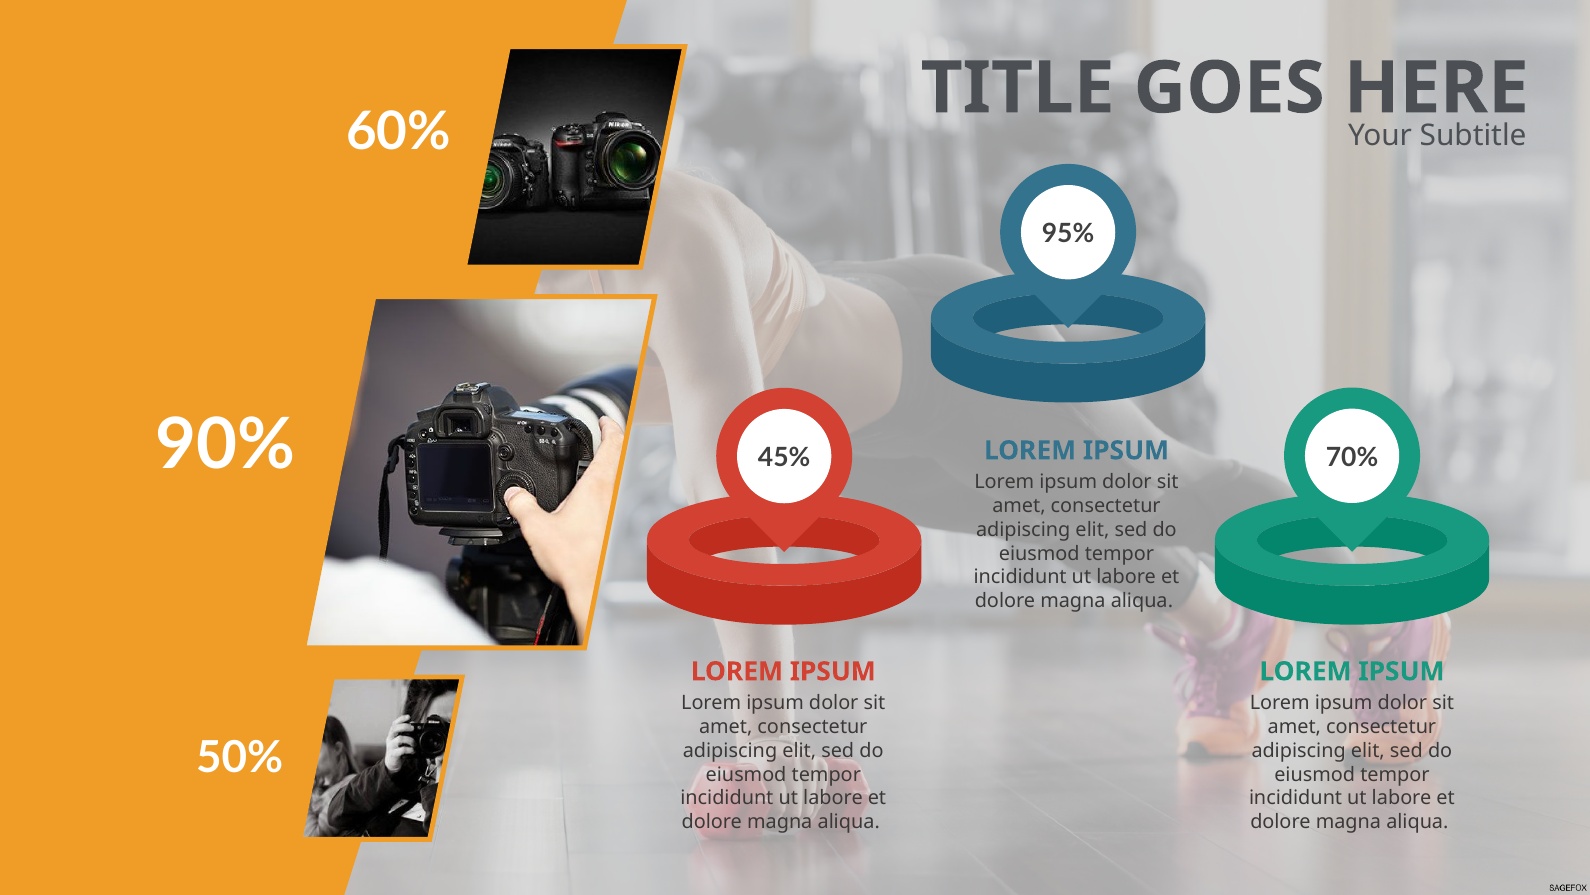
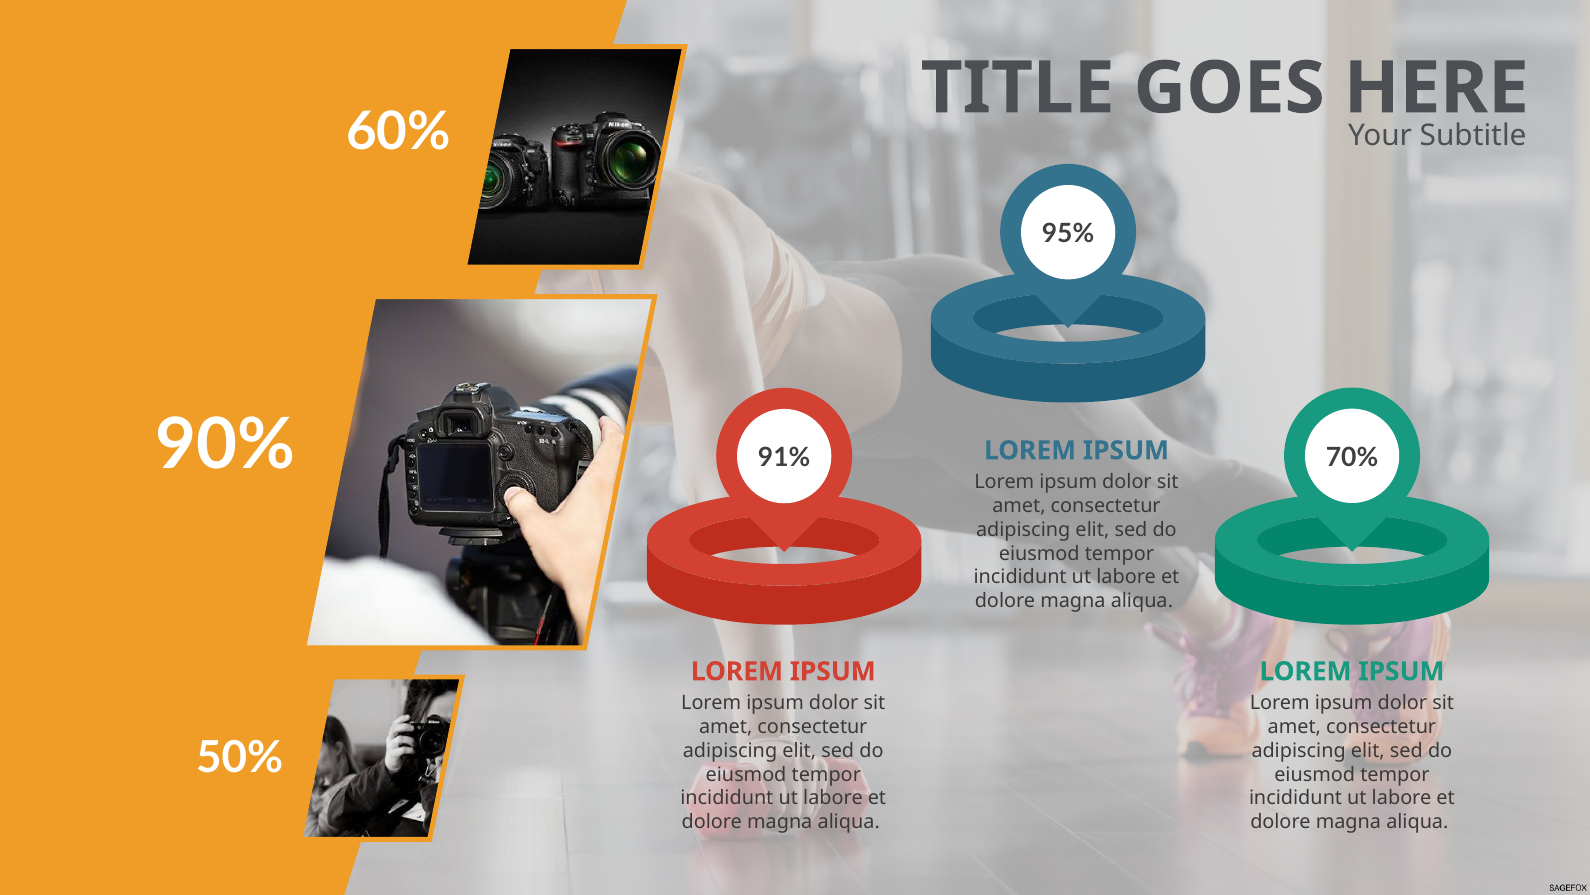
45%: 45% -> 91% (784, 458)
